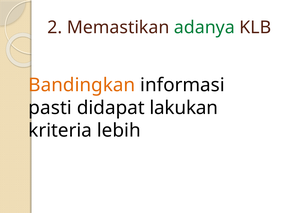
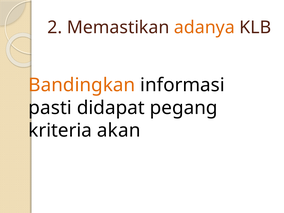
adanya colour: green -> orange (204, 28)
lakukan: lakukan -> pegang (184, 108)
lebih: lebih -> akan (119, 131)
